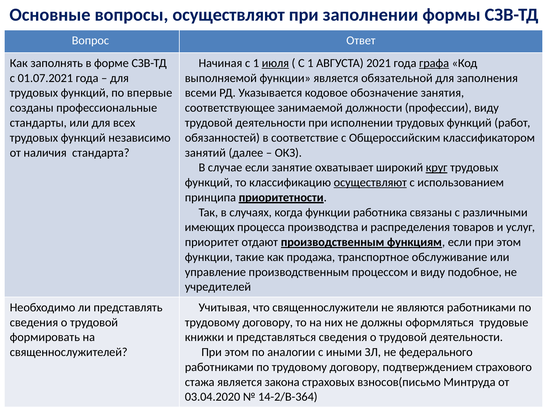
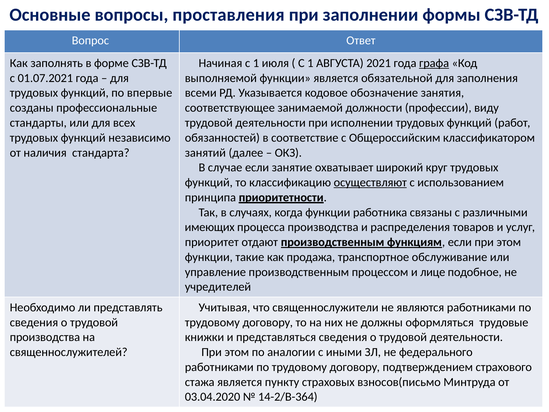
вопросы осуществляют: осуществляют -> проставления (228, 15)
июля underline: present -> none (275, 63)
круг underline: present -> none (437, 167)
и виду: виду -> лице (433, 272)
формировать: формировать -> производства (45, 337)
закона: закона -> пункту (282, 382)
